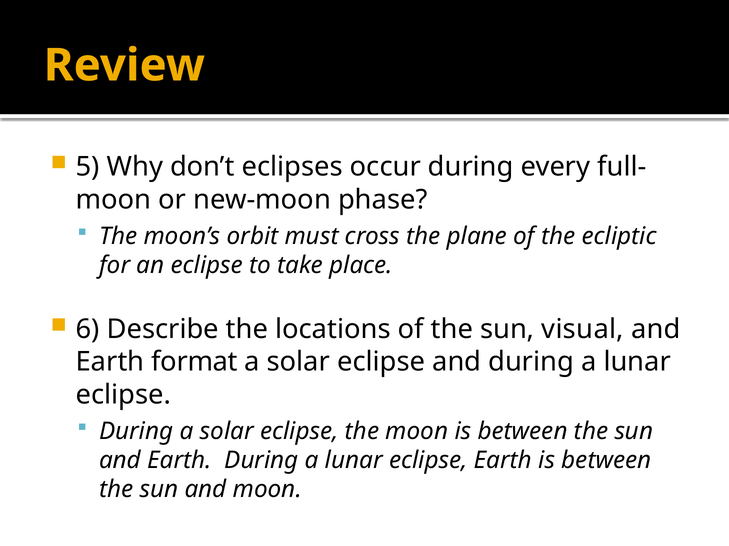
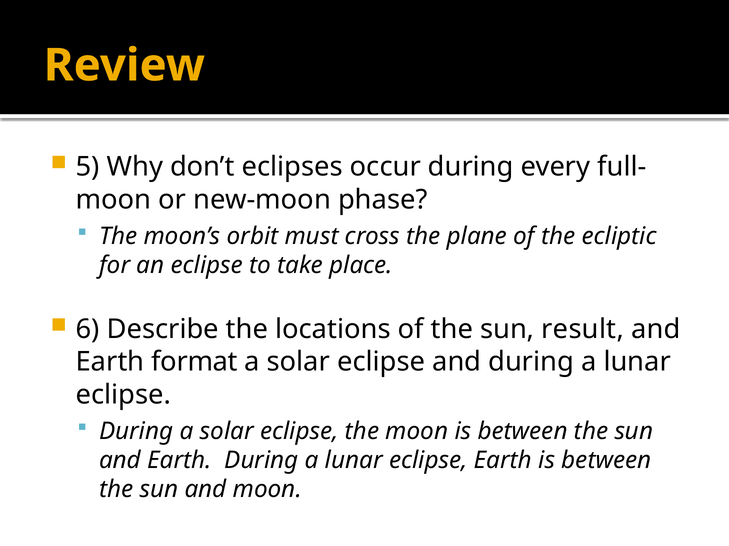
visual: visual -> result (583, 330)
